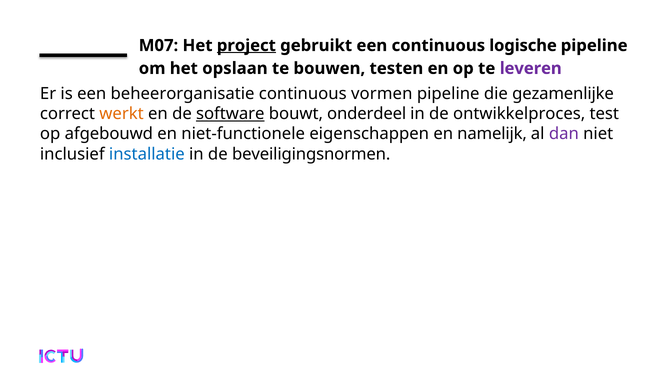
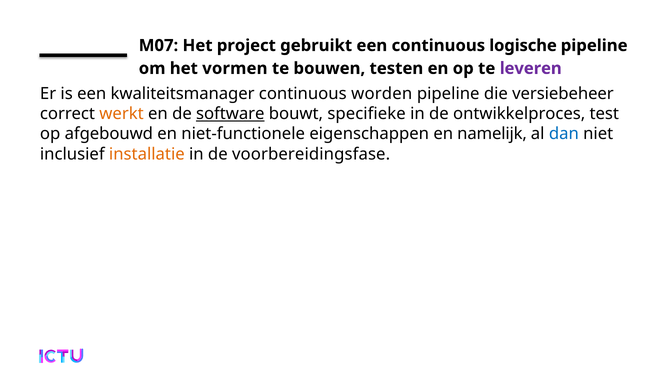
project underline: present -> none (246, 45)
opslaan: opslaan -> vormen (235, 68)
beheerorganisatie: beheerorganisatie -> kwaliteitsmanager (183, 94)
vormen: vormen -> worden (382, 94)
gezamenlijke: gezamenlijke -> versiebeheer (563, 94)
onderdeel: onderdeel -> specifieke (367, 114)
dan colour: purple -> blue (564, 134)
installatie colour: blue -> orange (147, 154)
beveiligingsnormen: beveiligingsnormen -> voorbereidingsfase (311, 154)
